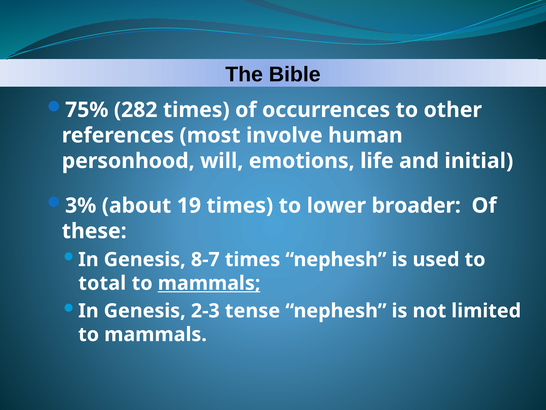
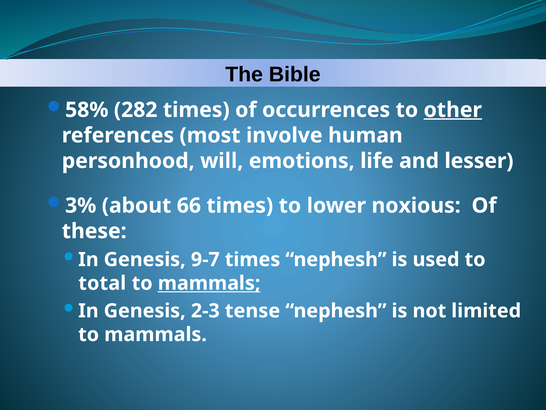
75%: 75% -> 58% (87, 110)
other underline: none -> present (453, 110)
initial: initial -> lesser (479, 161)
19: 19 -> 66 (189, 205)
broader: broader -> noxious (416, 205)
8-7: 8-7 -> 9-7 (205, 259)
